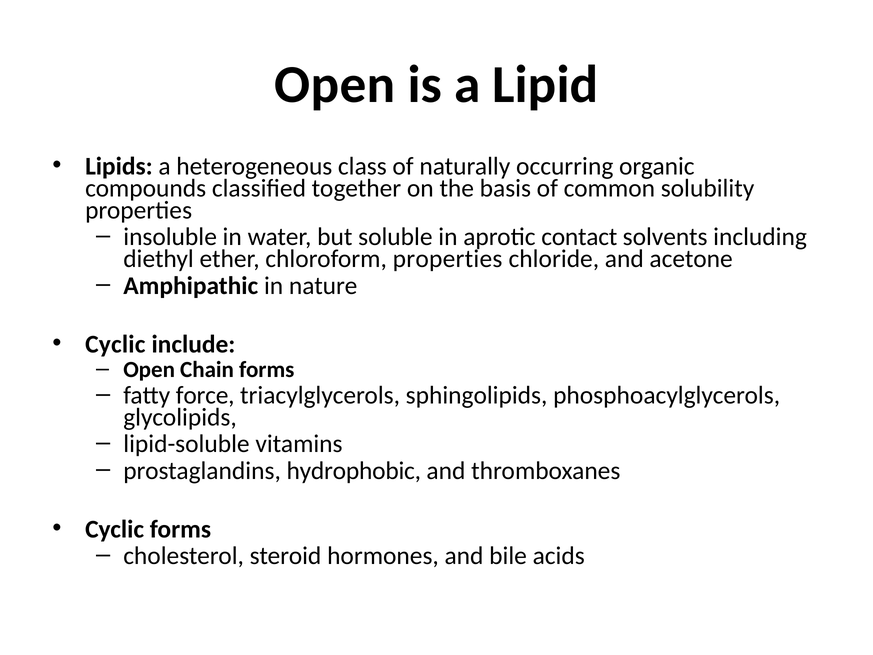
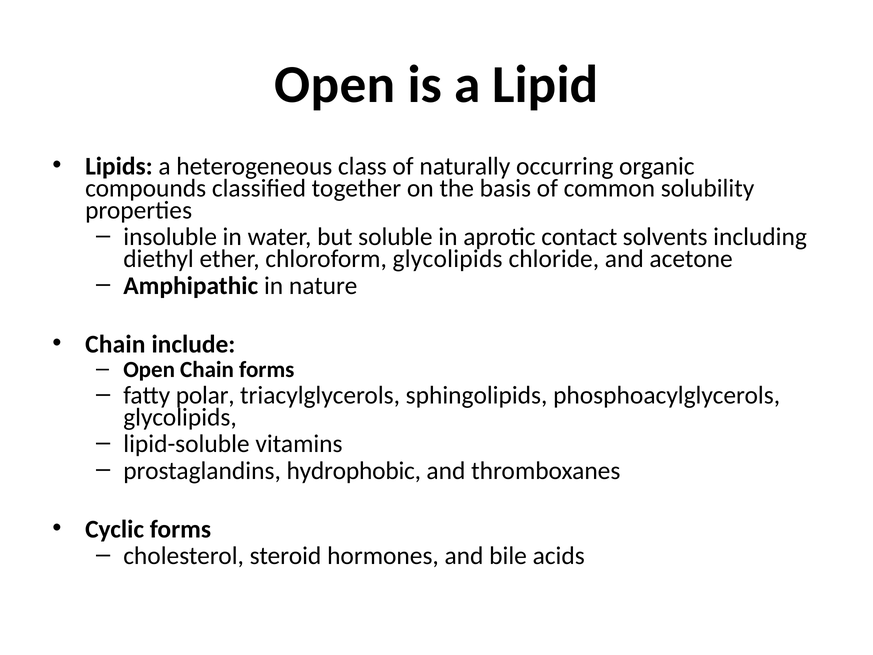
chloroform properties: properties -> glycolipids (448, 259)
Cyclic: Cyclic -> Chain (115, 344)
force: force -> polar (205, 395)
